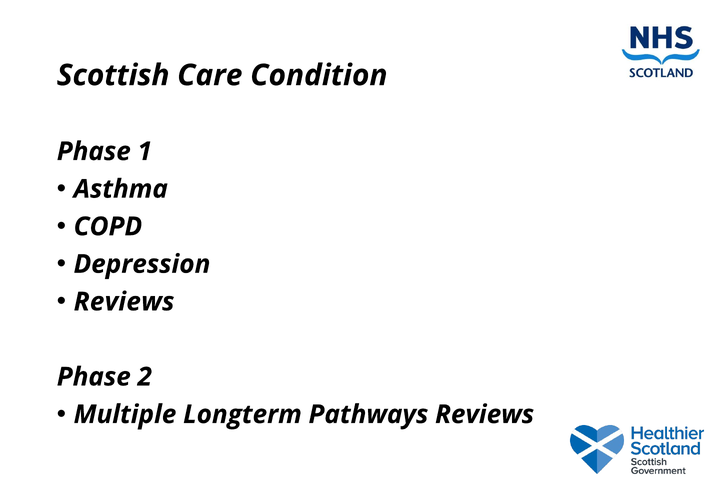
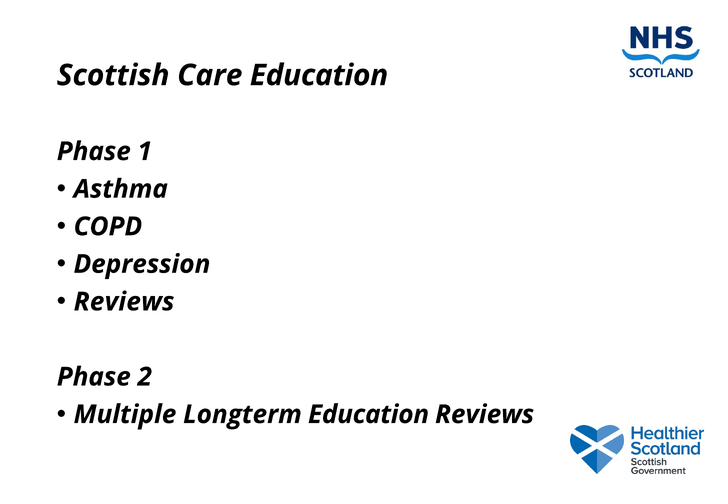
Care Condition: Condition -> Education (319, 75)
Longterm Pathways: Pathways -> Education (369, 414)
